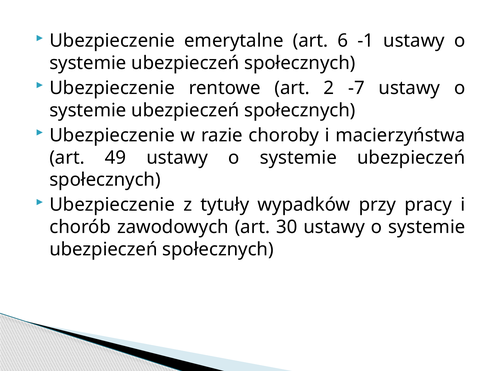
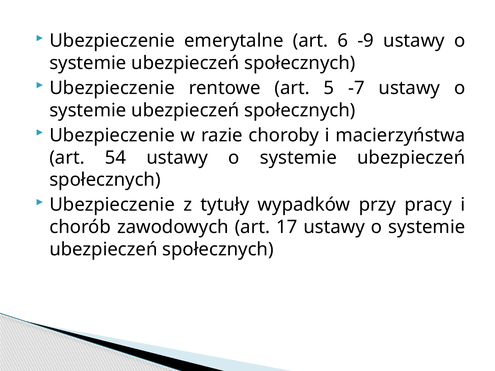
-1: -1 -> -9 (366, 41)
2: 2 -> 5 (329, 88)
49: 49 -> 54 (116, 158)
30: 30 -> 17 (287, 227)
